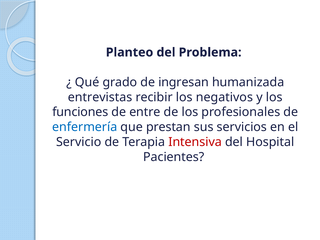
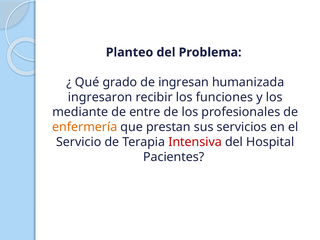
entrevistas: entrevistas -> ingresaron (100, 97)
negativos: negativos -> funciones (224, 97)
funciones: funciones -> mediante (80, 112)
enfermería colour: blue -> orange (85, 127)
